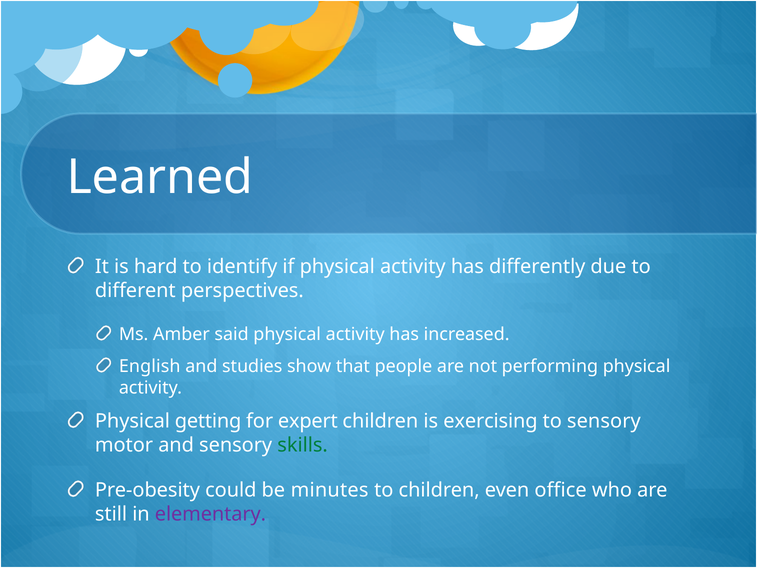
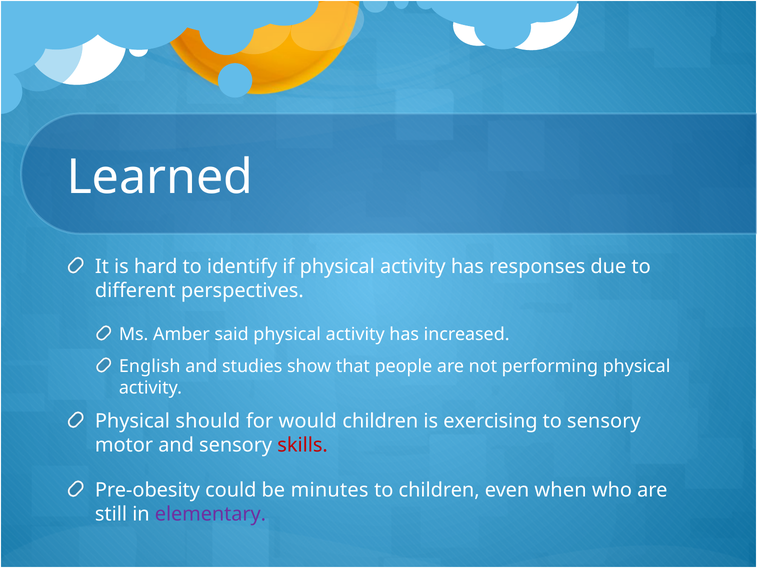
differently: differently -> responses (537, 267)
getting: getting -> should (208, 421)
expert: expert -> would (308, 421)
skills colour: green -> red (303, 445)
office: office -> when (561, 490)
